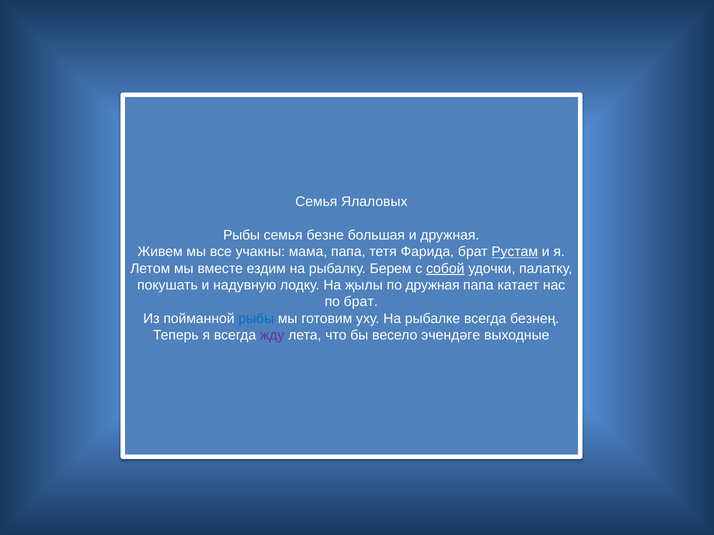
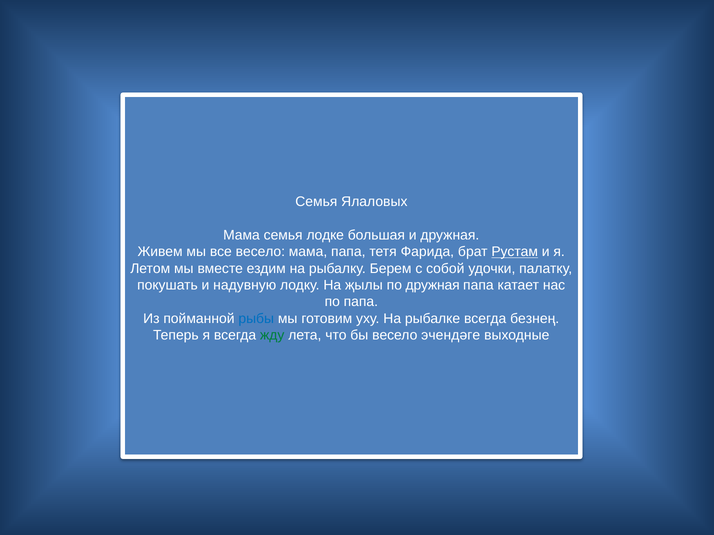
Рыбы: Рыбы -> Мама (242, 235)
безне: безне -> лодке (325, 235)
все учакны: учакны -> весело (260, 252)
собой underline: present -> none (445, 269)
по брат: брат -> папа (361, 302)
жду colour: purple -> green (272, 336)
